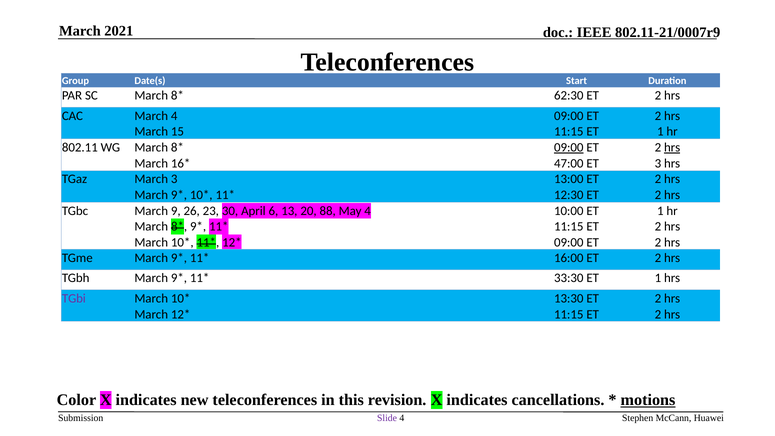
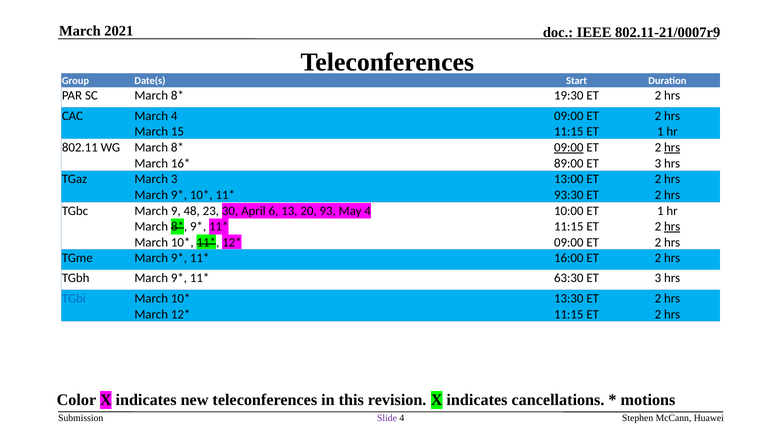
62:30: 62:30 -> 19:30 (569, 96)
47:00: 47:00 -> 89:00 (569, 163)
12:30: 12:30 -> 93:30 (569, 195)
26: 26 -> 48 (192, 211)
88: 88 -> 93 (328, 211)
hrs underline: none -> present (672, 227)
33:30: 33:30 -> 63:30 (569, 278)
1: 1 -> 3 (658, 278)
TGbi colour: purple -> blue (74, 298)
motions underline: present -> none (648, 400)
